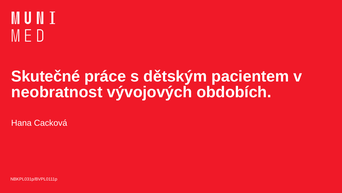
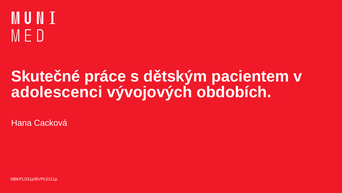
neobratnost: neobratnost -> adolescenci (57, 92)
